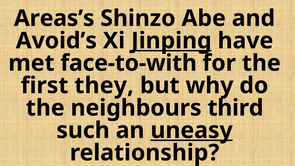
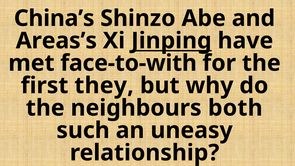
Areas’s: Areas’s -> China’s (54, 18)
Avoid’s: Avoid’s -> Areas’s (56, 41)
third: third -> both (235, 108)
uneasy underline: present -> none (192, 130)
